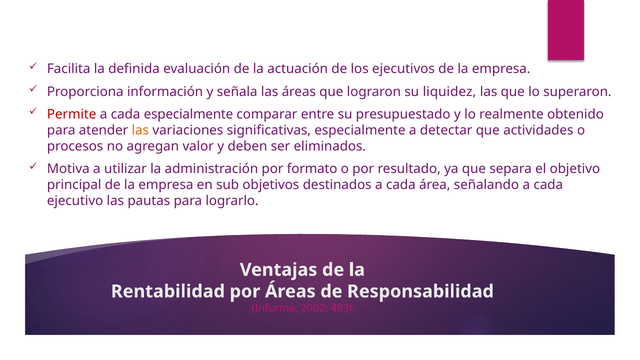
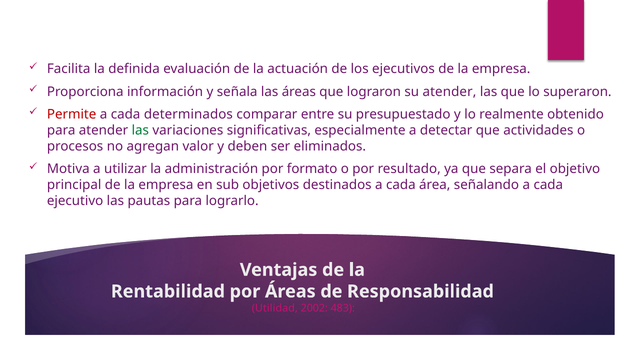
su liquidez: liquidez -> atender (449, 92)
cada especialmente: especialmente -> determinados (188, 114)
las colour: orange -> green (140, 130)
Informe: Informe -> Utilidad (275, 308)
